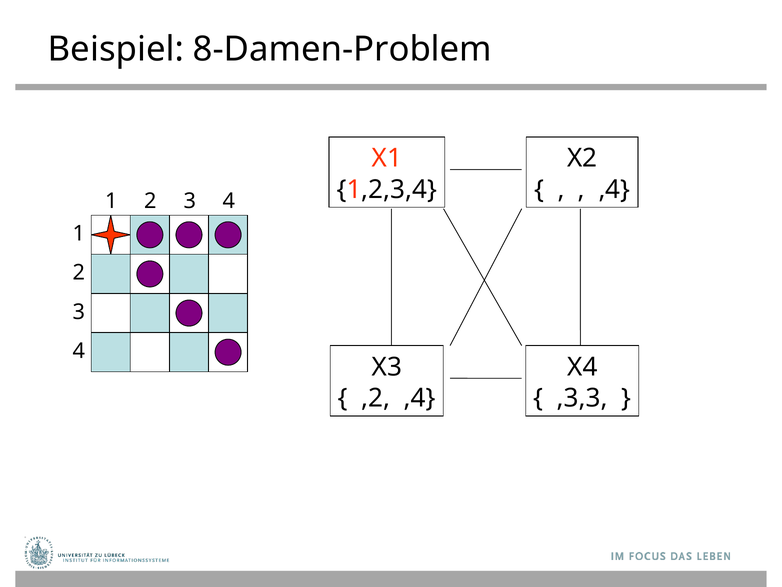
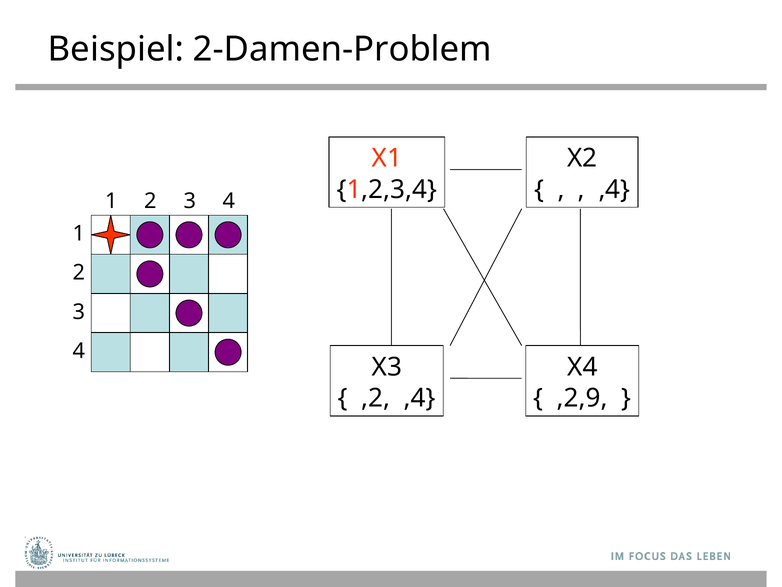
8-Damen-Problem: 8-Damen-Problem -> 2-Damen-Problem (342, 49)
,3,3: ,3,3 -> ,2,9 (582, 398)
